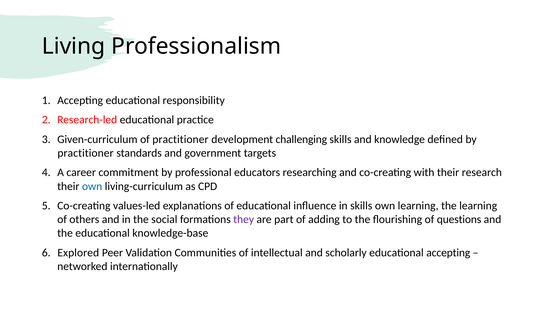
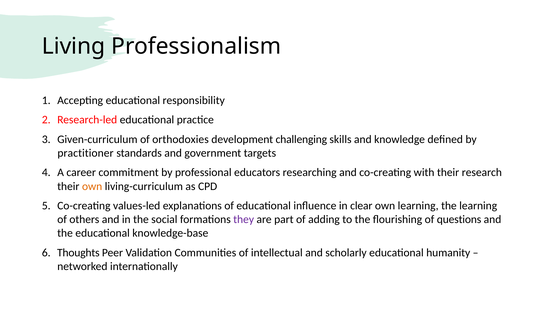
of practitioner: practitioner -> orthodoxies (180, 139)
own colour: blue -> orange (92, 186)
in skills: skills -> clear (361, 206)
Explored: Explored -> Thoughts (78, 252)
educational accepting: accepting -> humanity (448, 252)
